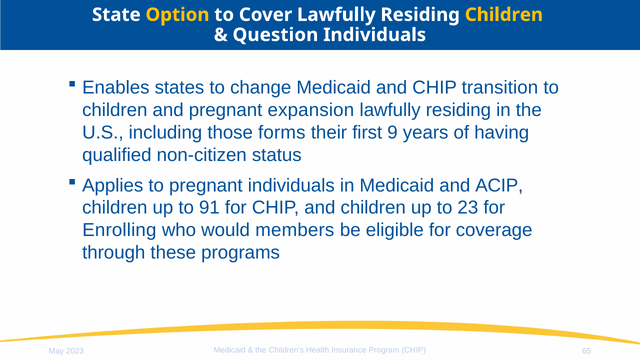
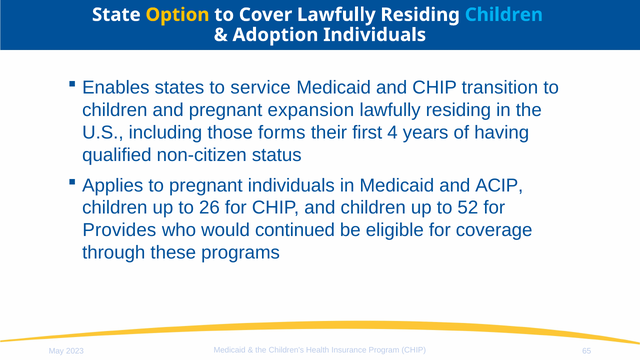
Children colour: yellow -> light blue (504, 15)
Question: Question -> Adoption (275, 35)
change: change -> service (261, 88)
9: 9 -> 4 (393, 133)
91: 91 -> 26 (209, 208)
23: 23 -> 52 (468, 208)
Enrolling: Enrolling -> Provides (119, 230)
members: members -> continued (295, 230)
